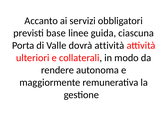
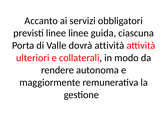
previsti base: base -> linee (56, 33)
